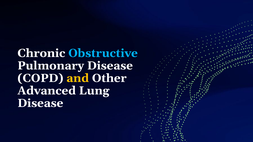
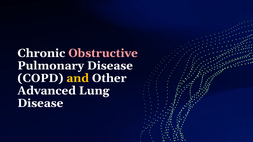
Obstructive colour: light blue -> pink (103, 53)
